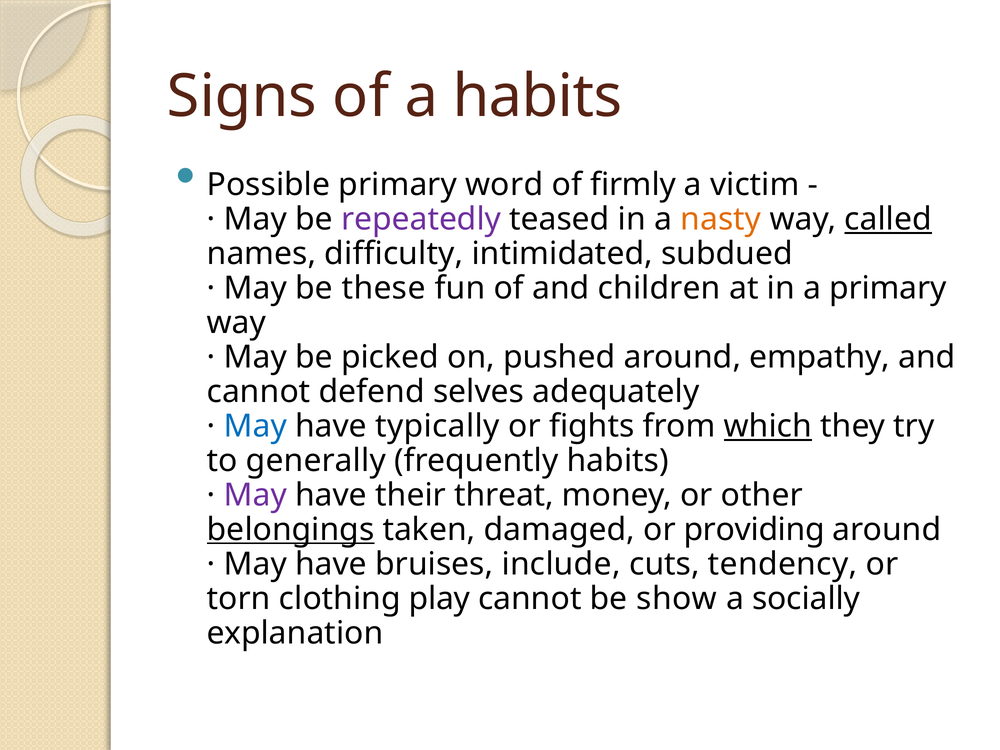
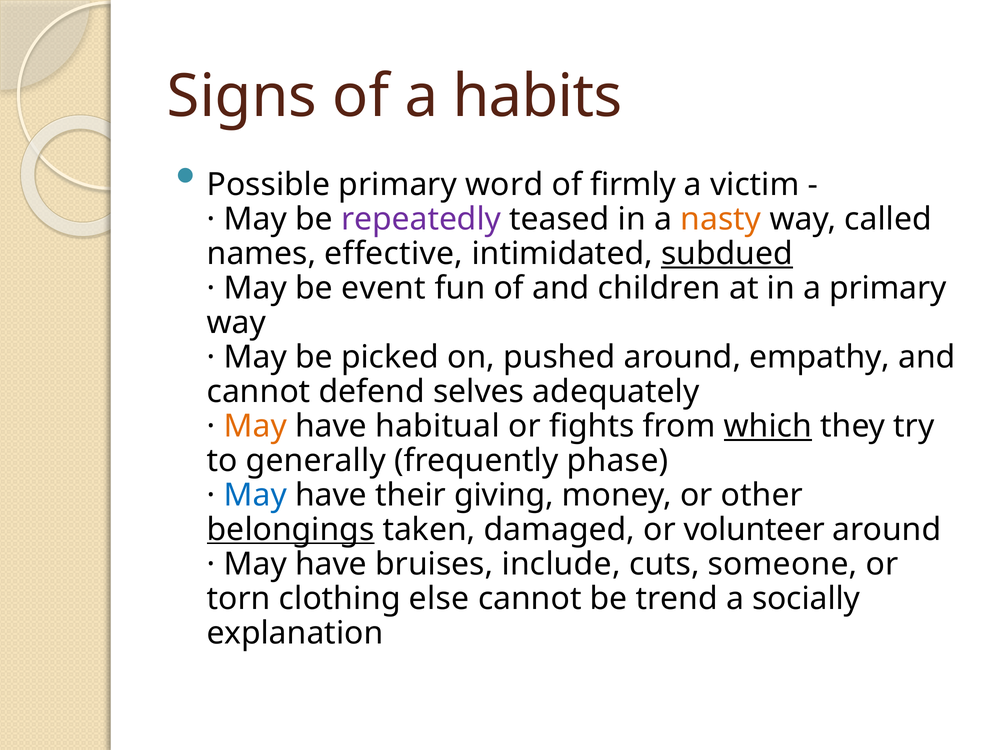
called underline: present -> none (888, 219)
difficulty: difficulty -> effective (394, 254)
subdued underline: none -> present (727, 254)
these: these -> event (384, 288)
May colour: blue -> orange (255, 426)
typically: typically -> habitual (438, 426)
frequently habits: habits -> phase (618, 461)
May colour: purple -> blue (255, 495)
threat: threat -> giving (504, 495)
providing: providing -> volunteer (754, 530)
tendency: tendency -> someone (783, 564)
play: play -> else (439, 599)
show: show -> trend (677, 599)
